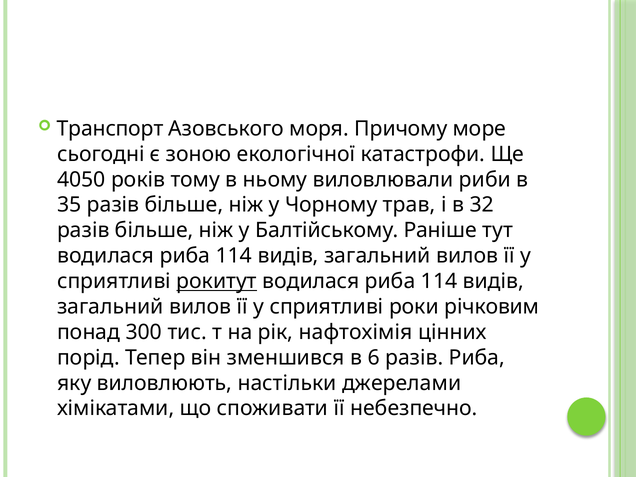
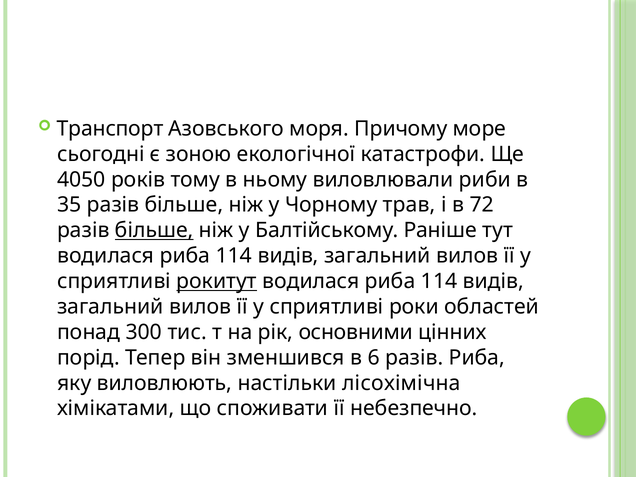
32: 32 -> 72 (482, 205)
більше underline: none -> present (154, 230)
річковим: річковим -> областей (492, 307)
нафтохімія: нафтохімія -> основними (356, 332)
джерелами: джерелами -> лісохімічна (402, 383)
